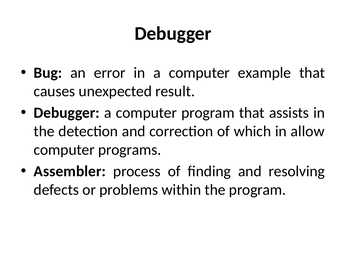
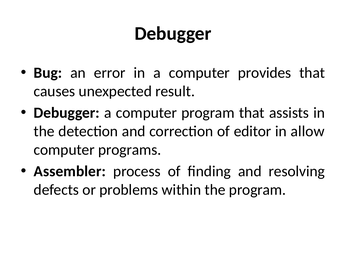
example: example -> provides (265, 73)
which: which -> editor (252, 131)
